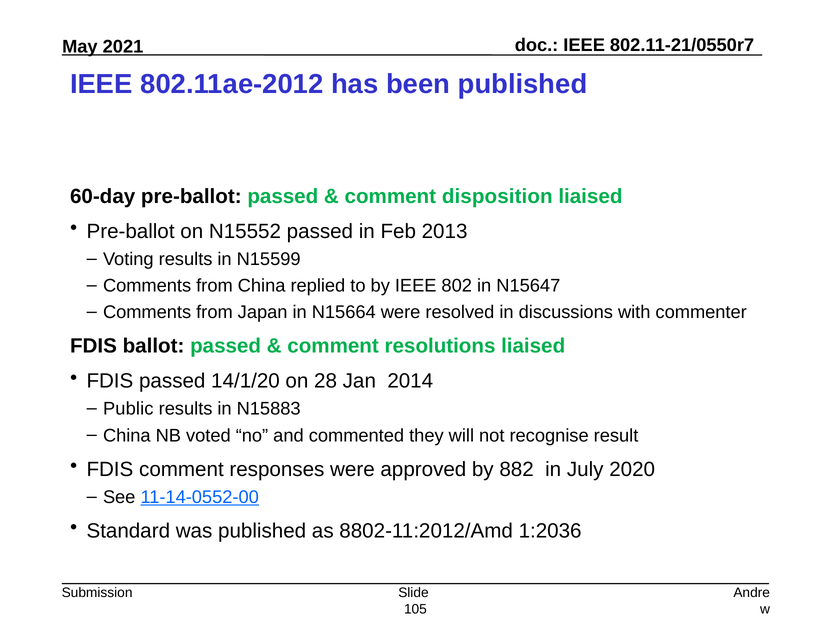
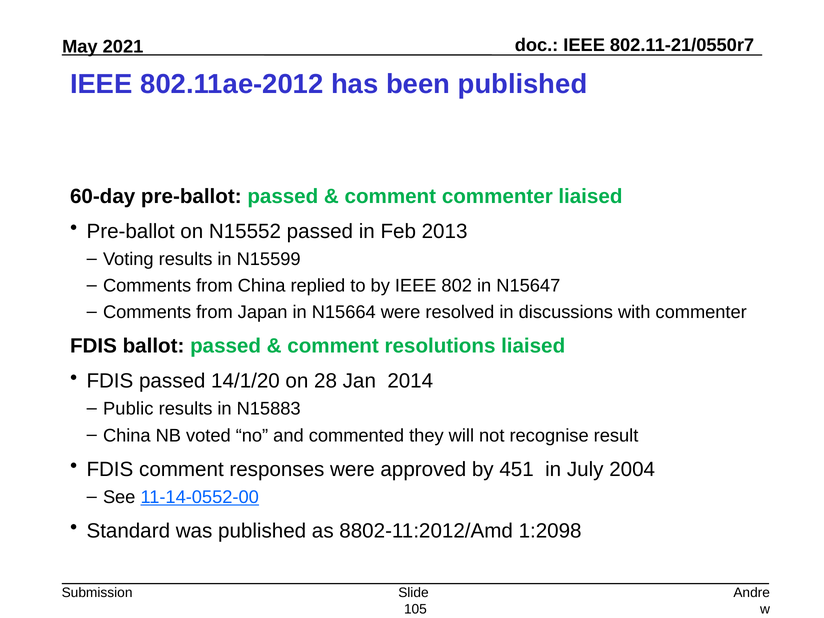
comment disposition: disposition -> commenter (497, 196)
882: 882 -> 451 (517, 469)
2020: 2020 -> 2004 (632, 469)
1:2036: 1:2036 -> 1:2098 (550, 531)
